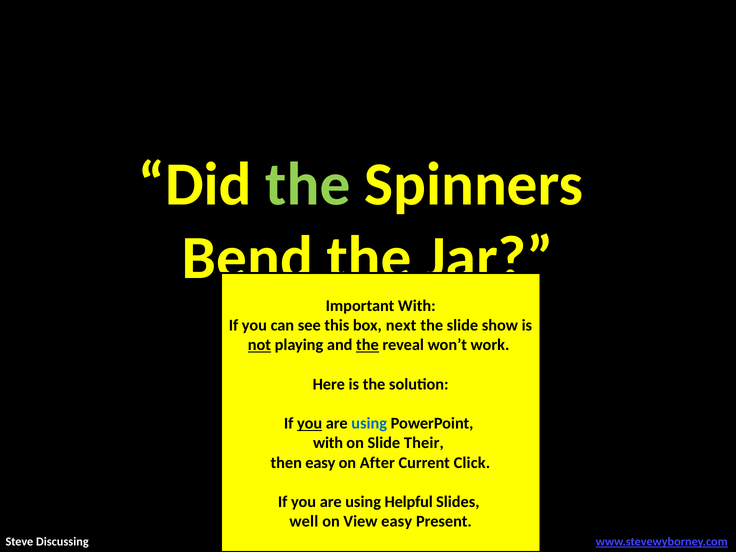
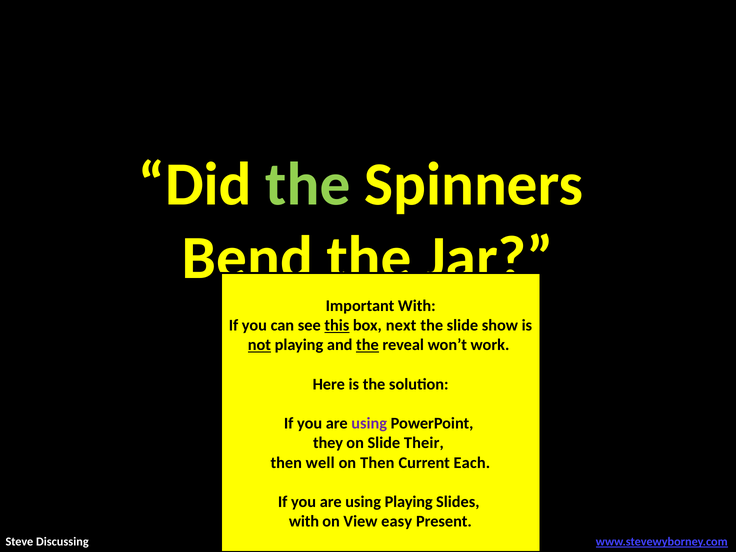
this underline: none -> present (337, 325)
you underline: present -> none (310, 423)
using colour: blue -> purple (369, 423)
with: with -> they (328, 443)
then easy: easy -> well (320, 463)
on After: After -> Then (377, 463)
Click: Click -> Each (472, 463)
using Helpful: Helpful -> Playing (409, 502)
well: well -> with (304, 521)
